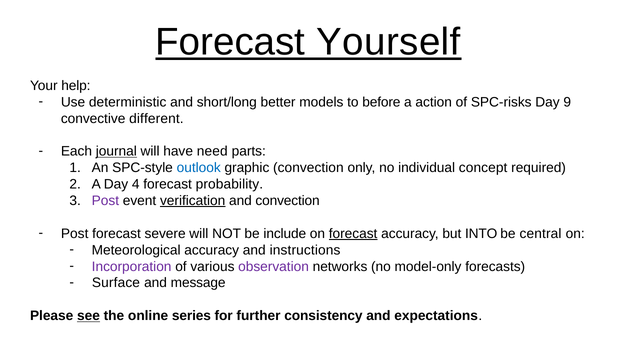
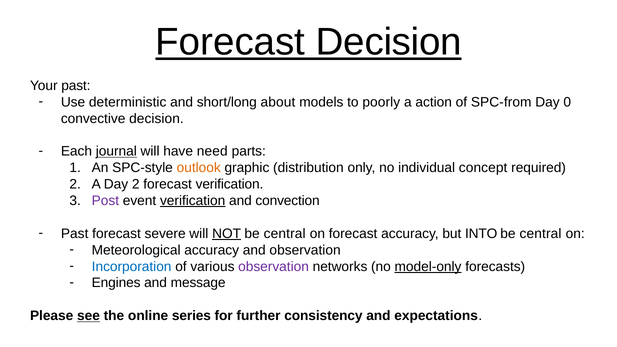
Forecast Yourself: Yourself -> Decision (389, 42)
Your help: help -> past (76, 86)
better: better -> about (278, 102)
before: before -> poorly (381, 102)
SPC-risks: SPC-risks -> SPC-from (501, 102)
9: 9 -> 0 (567, 102)
convective different: different -> decision (156, 119)
outlook colour: blue -> orange (199, 168)
graphic convection: convection -> distribution (308, 168)
Day 4: 4 -> 2 (136, 184)
forecast probability: probability -> verification (230, 184)
Post: Post -> Past (75, 234)
NOT underline: none -> present (227, 234)
include: include -> central (285, 234)
forecast underline: present -> none (353, 234)
and instructions: instructions -> observation (305, 250)
Incorporation colour: purple -> blue (132, 267)
model-only underline: none -> present (428, 267)
Surface: Surface -> Engines (116, 283)
